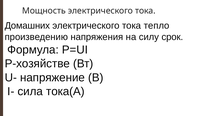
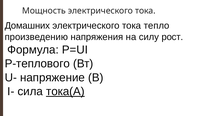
срок: срок -> рост (172, 37)
P-хозяйстве: P-хозяйстве -> P-теплового (37, 63)
тока(А underline: none -> present (65, 91)
